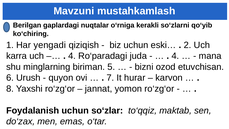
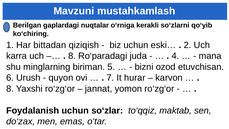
yengadi: yengadi -> bittadan (50, 45)
4: 4 -> 8 (72, 56)
